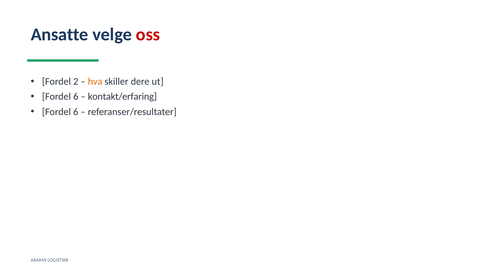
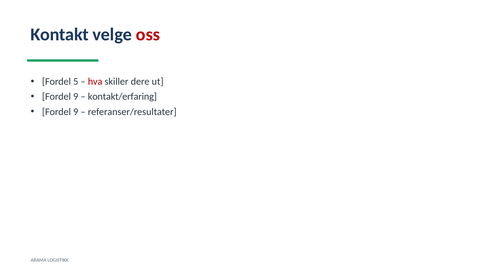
Ansatte: Ansatte -> Kontakt (60, 34)
2: 2 -> 5 (76, 82)
hva colour: orange -> red (95, 82)
6: 6 -> 9 (76, 97)
6: 6 -> 9 (76, 112)
